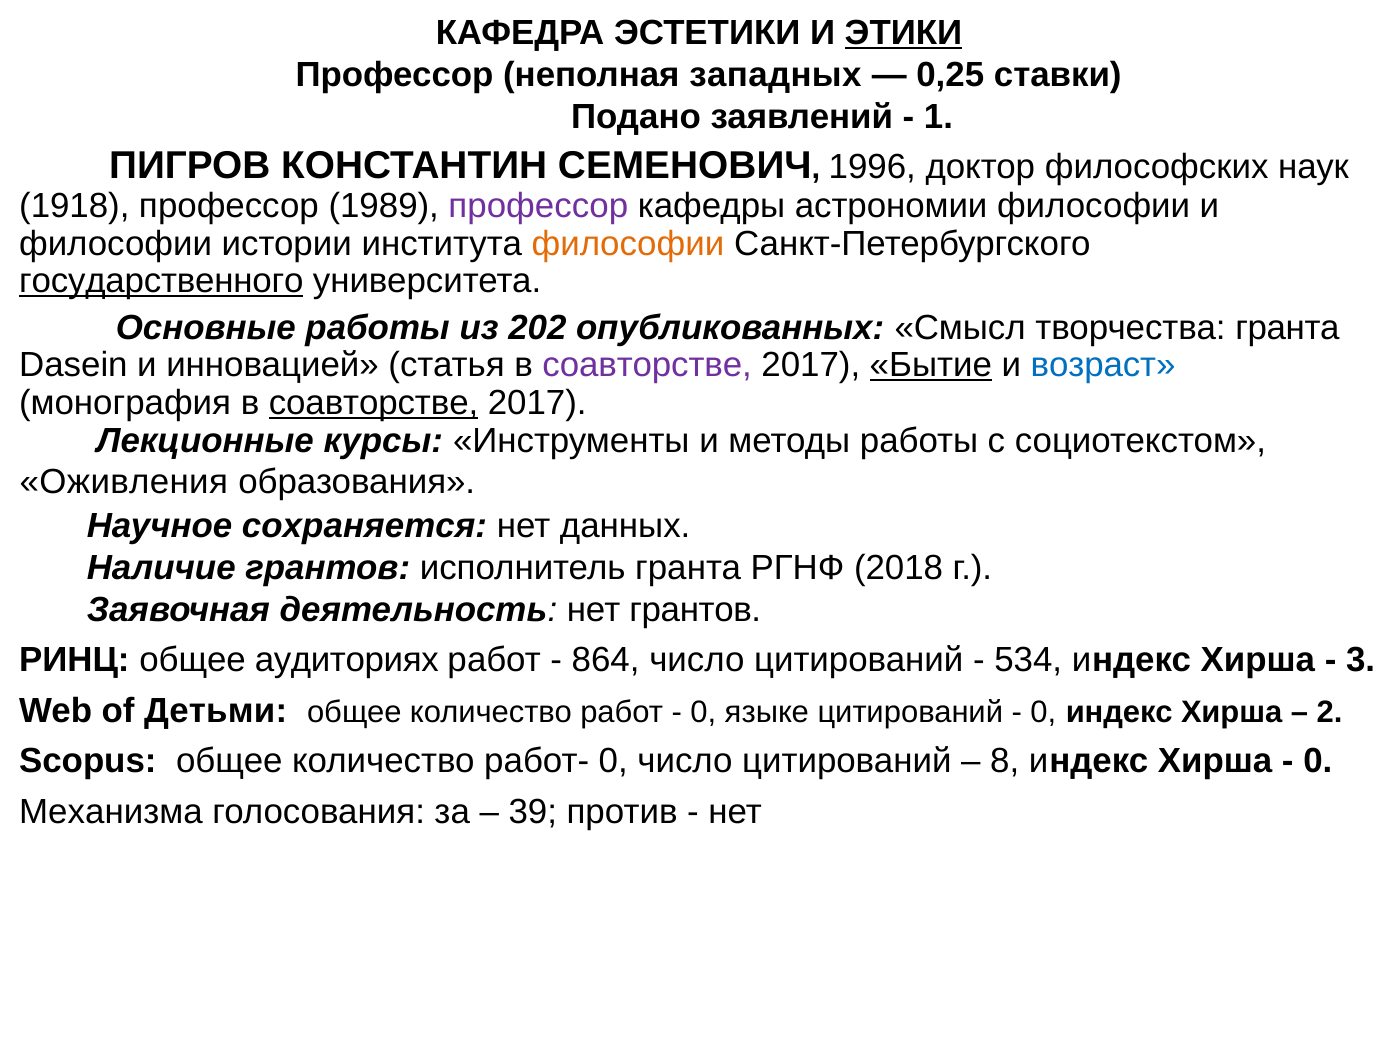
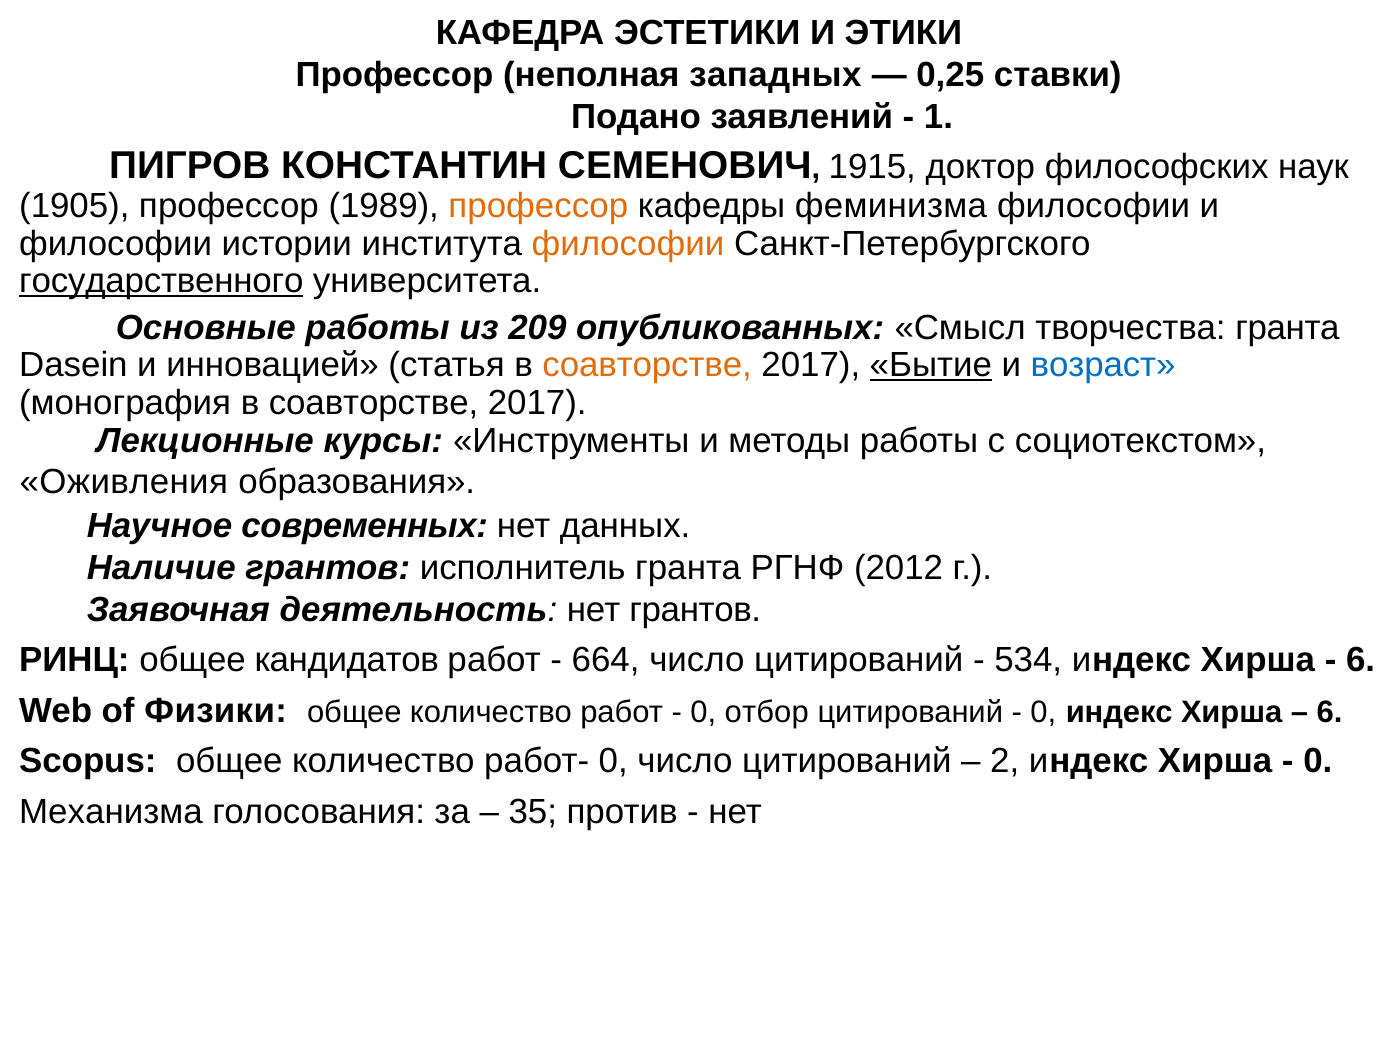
ЭТИКИ underline: present -> none (903, 33)
1996: 1996 -> 1915 (872, 167)
1918: 1918 -> 1905 (74, 206)
профессор colour: purple -> orange (538, 206)
астрономии: астрономии -> феминизма (891, 206)
202: 202 -> 209 (537, 328)
соавторстве colour: purple -> orange (647, 365)
соавторстве underline: present -> none (374, 403)
сохраняется: сохраняется -> современных (365, 526)
2018: 2018 -> 2012 (899, 568)
аудиториях: аудиториях -> кандидатов (347, 660)
864: 864 -> 664 (606, 660)
3: 3 -> 6 (1361, 660)
Детьми: Детьми -> Физики (216, 711)
языке: языке -> отбор (767, 712)
2: 2 -> 6 (1330, 712)
8: 8 -> 2 (1005, 762)
39: 39 -> 35 (533, 812)
